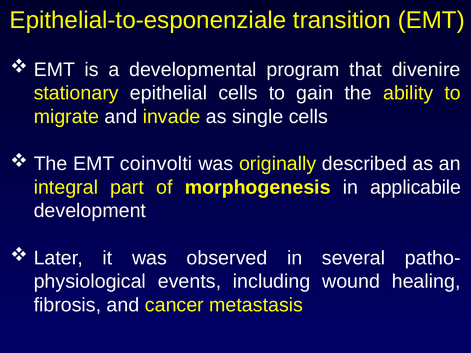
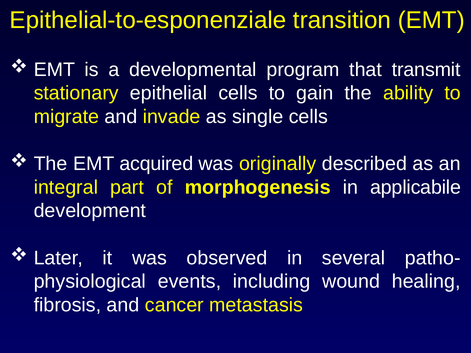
divenire: divenire -> transmit (426, 70)
coinvolti: coinvolti -> acquired (156, 164)
